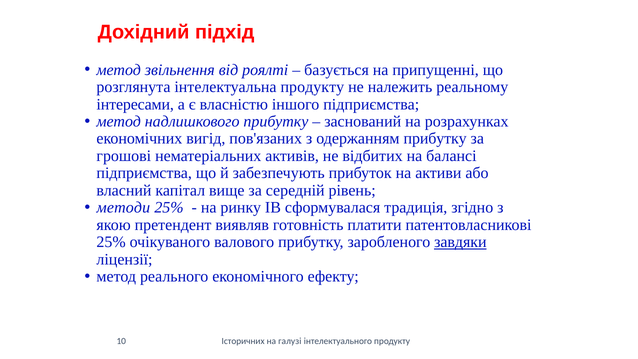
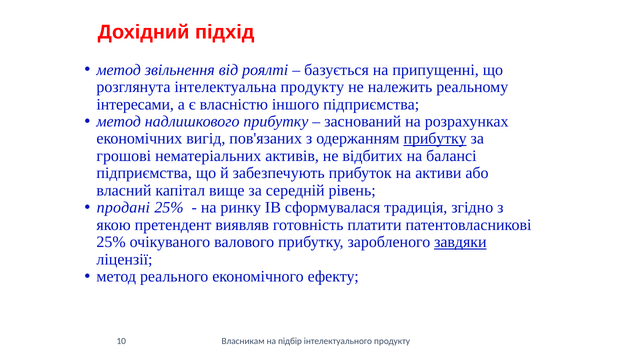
прибутку underline: none -> present (435, 139)
методи: методи -> продані (123, 208)
Історичних: Історичних -> Власникам (243, 341)
галузі: галузі -> підбір (290, 341)
